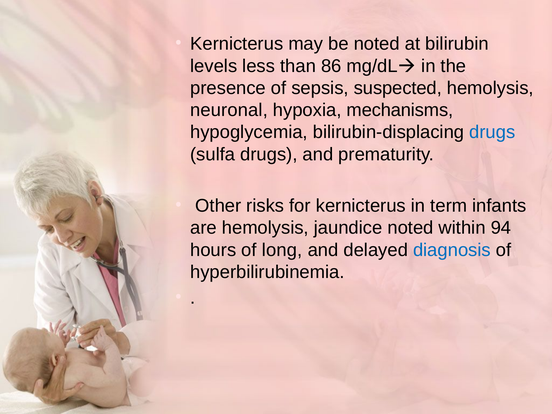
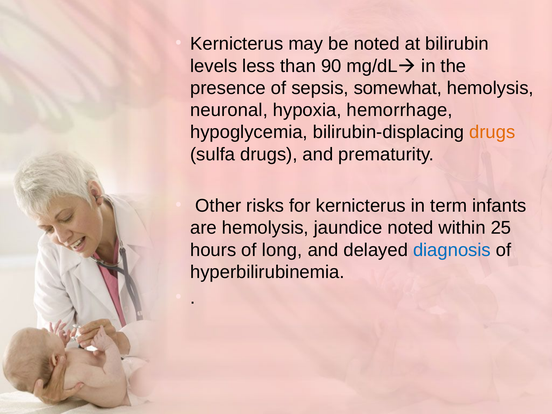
86: 86 -> 90 (331, 66)
suspected: suspected -> somewhat (398, 88)
mechanisms: mechanisms -> hemorrhage (400, 110)
drugs colour: blue -> orange (492, 132)
94: 94 -> 25 (501, 228)
